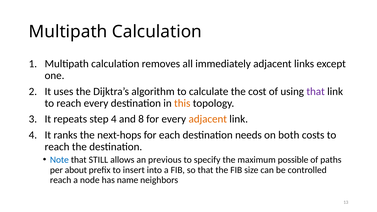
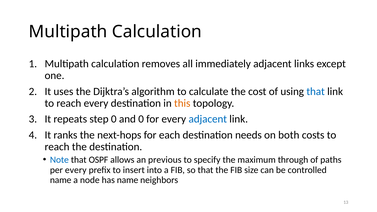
that colour: purple -> blue (316, 91)
step 4: 4 -> 0 (114, 119)
and 8: 8 -> 0 (141, 119)
adjacent colour: orange -> blue (208, 119)
STILL: STILL -> OSPF (98, 160)
possible: possible -> through (293, 160)
per about: about -> every (76, 170)
reach: reach -> name (61, 180)
